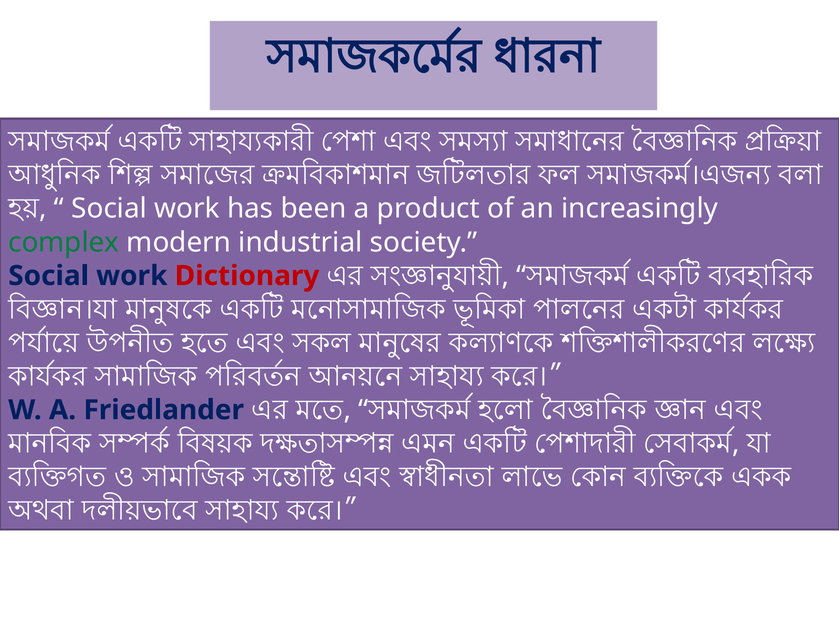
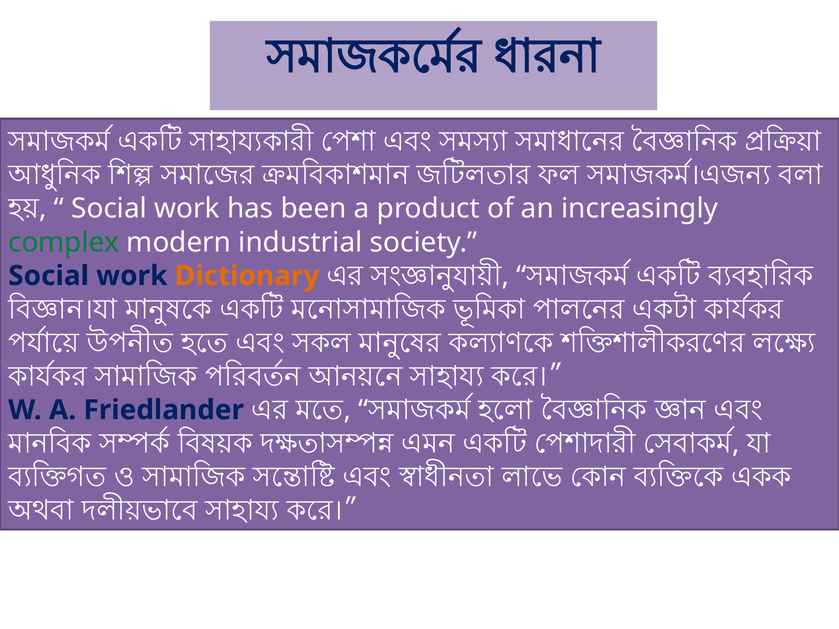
Dictionary colour: red -> orange (247, 276)
